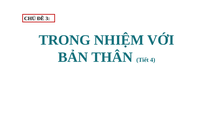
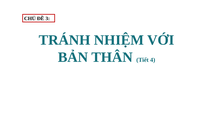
TRONG: TRONG -> TRÁNH (65, 40)
